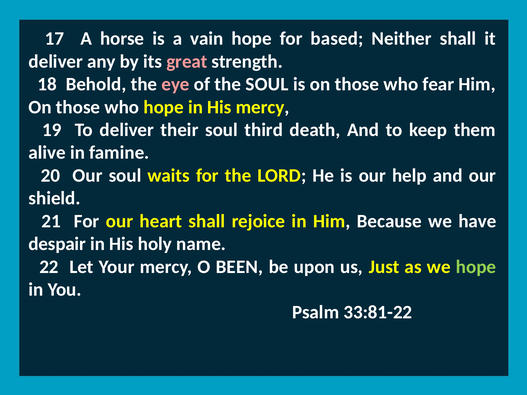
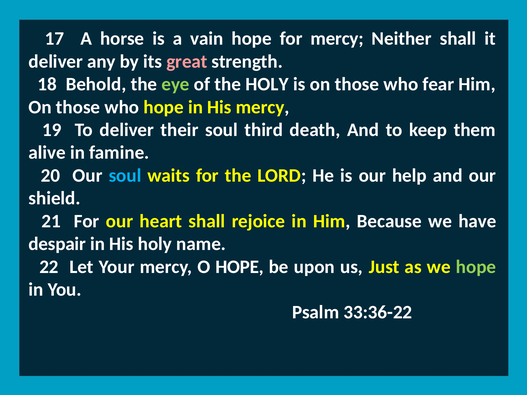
for based: based -> mercy (337, 39)
eye colour: pink -> light green (176, 84)
the SOUL: SOUL -> HOLY (267, 84)
soul colour: white -> light blue (125, 176)
O BEEN: BEEN -> HOPE (240, 267)
33:81-22: 33:81-22 -> 33:36-22 (378, 313)
